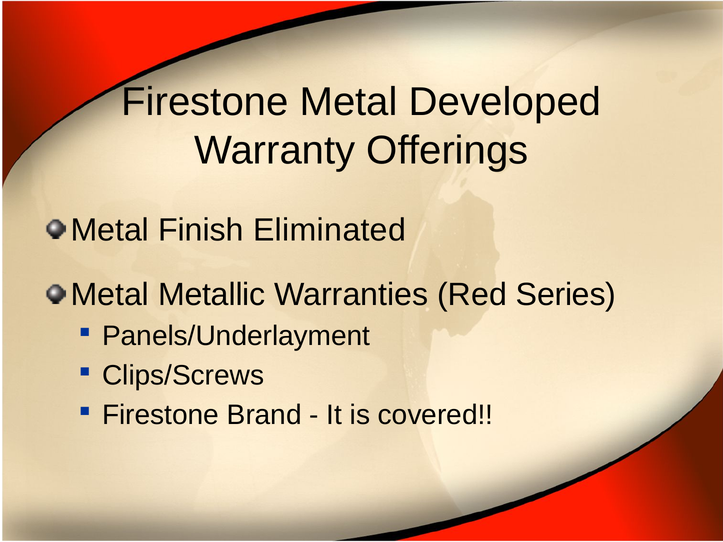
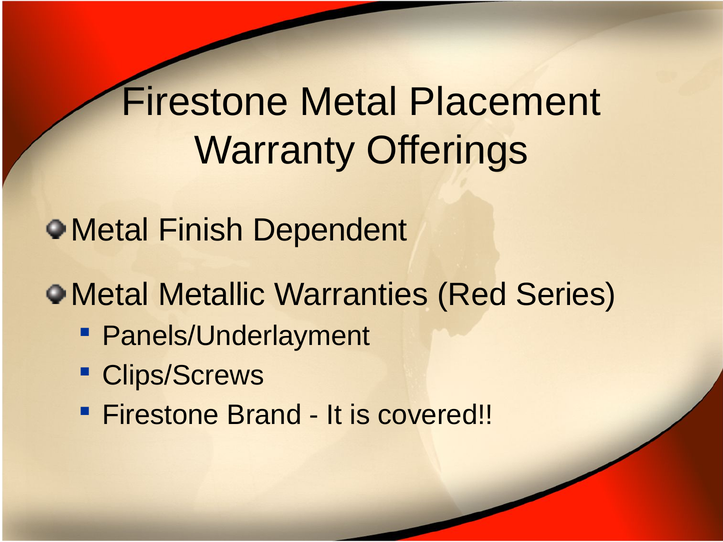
Developed: Developed -> Placement (505, 102)
Eliminated: Eliminated -> Dependent (330, 230)
